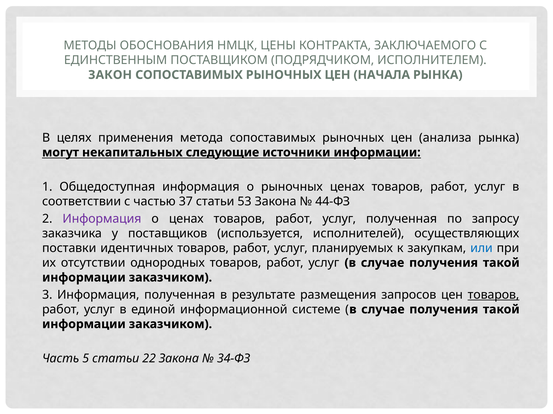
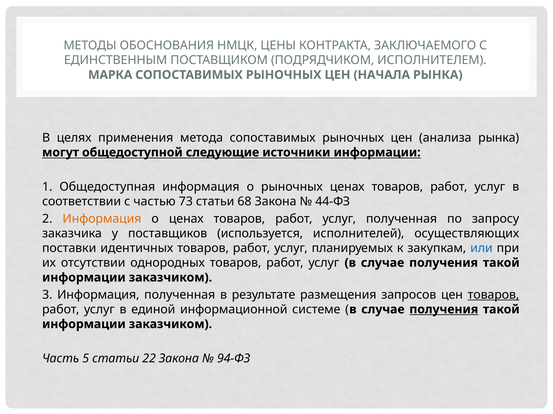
ЗАКОН: ЗАКОН -> МАРКА (110, 75)
некапитальных: некапитальных -> общедоступной (132, 153)
37: 37 -> 73 (186, 202)
53: 53 -> 68 (244, 202)
Информация colour: purple -> orange (102, 219)
получения underline: none -> present (444, 310)
34-ФЗ: 34-ФЗ -> 94-ФЗ (234, 359)
